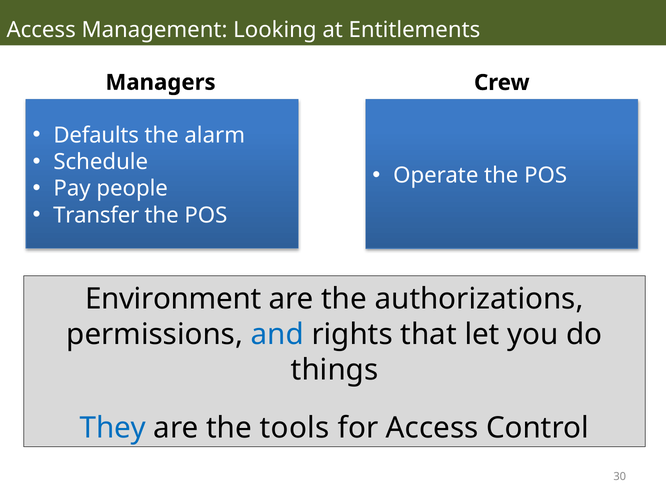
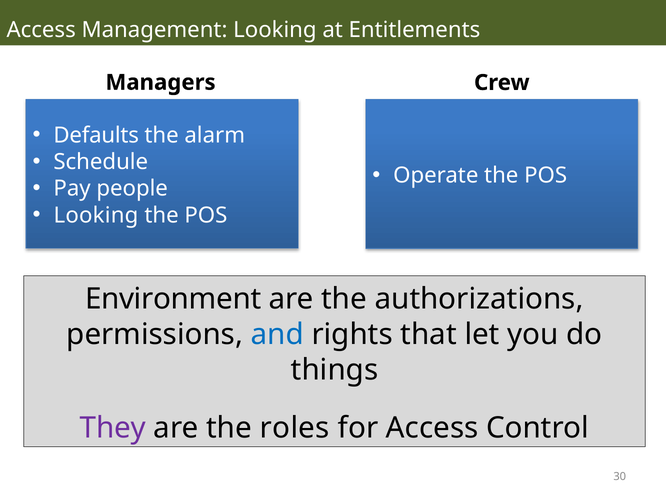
Transfer: Transfer -> Looking (96, 215)
They colour: blue -> purple (113, 427)
tools: tools -> roles (295, 427)
